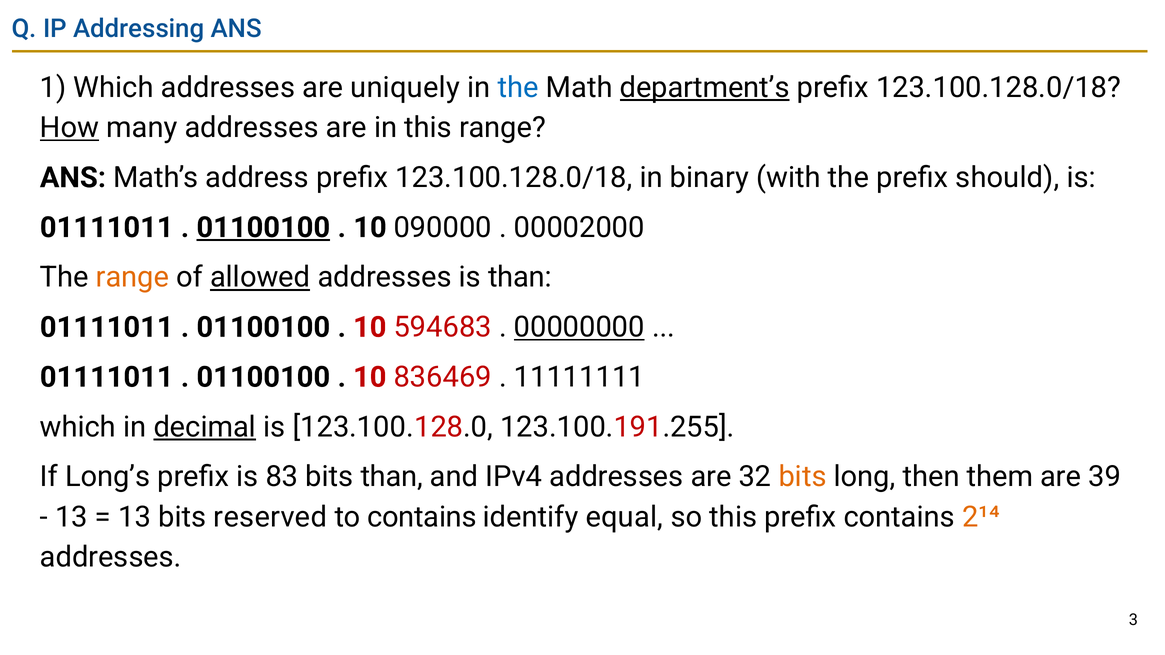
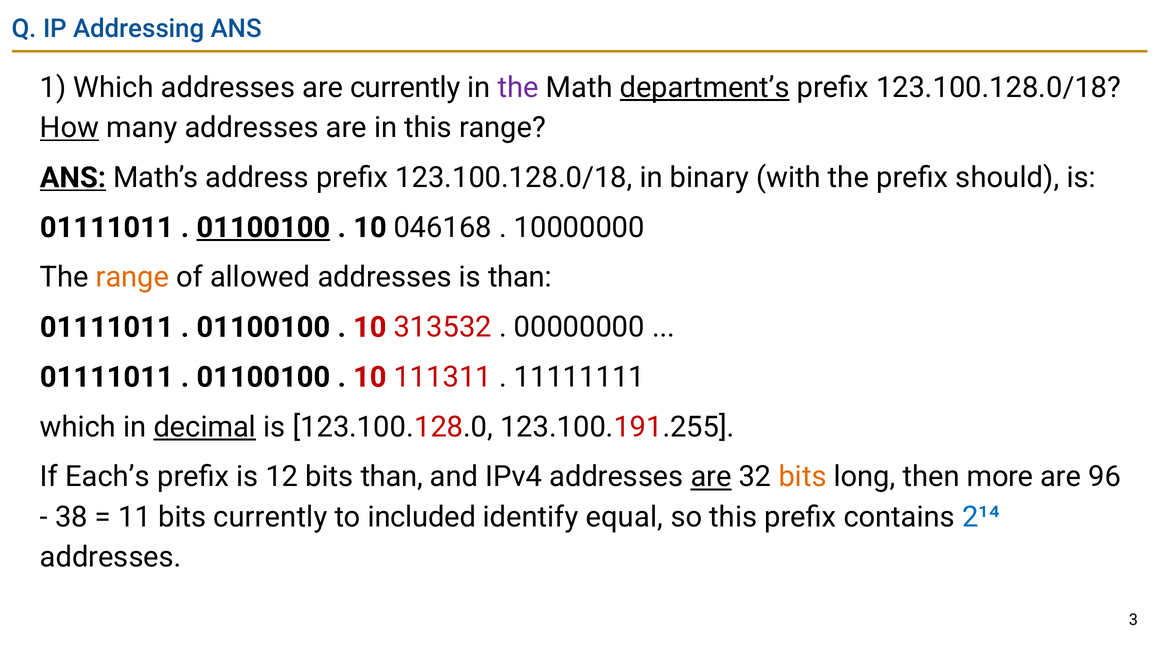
are uniquely: uniquely -> currently (405, 88)
the colour: blue -> purple (518, 88)
ANS underline: none -> present (73, 178)
090000: 090000 -> 046168 (443, 228)
00002000: 00002000 -> 10000000 (579, 228)
allowed underline: present -> none (260, 278)
594683: 594683 -> 313532 (443, 327)
00000000 underline: present -> none (579, 327)
836469: 836469 -> 111311 (443, 377)
Long’s: Long’s -> Each’s (107, 477)
83: 83 -> 12 (282, 477)
are underline: none -> present (711, 477)
them: them -> more (1000, 477)
39: 39 -> 96 (1105, 477)
13: 13 -> 38 (71, 517)
13: 13 -> 11 (135, 517)
bits reserved: reserved -> currently (270, 517)
to contains: contains -> included (422, 517)
2¹⁴ colour: orange -> blue (981, 517)
